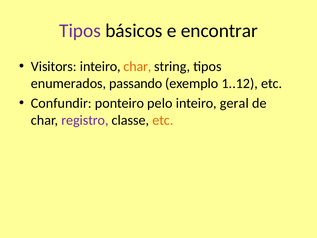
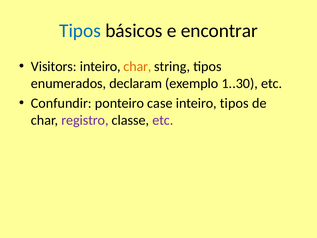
Tipos colour: purple -> blue (80, 31)
passando: passando -> declaram (136, 83)
1..12: 1..12 -> 1..30 (240, 83)
pelo: pelo -> case (160, 103)
inteiro geral: geral -> tipos (234, 103)
etc colour: orange -> purple (163, 120)
